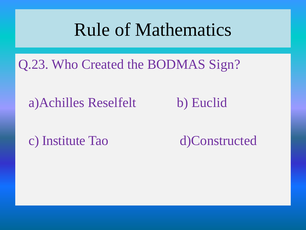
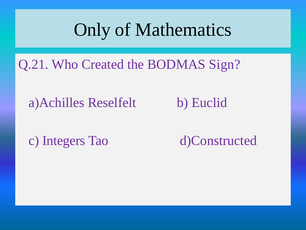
Rule: Rule -> Only (92, 30)
Q.23: Q.23 -> Q.21 (33, 64)
Institute: Institute -> Integers (64, 140)
